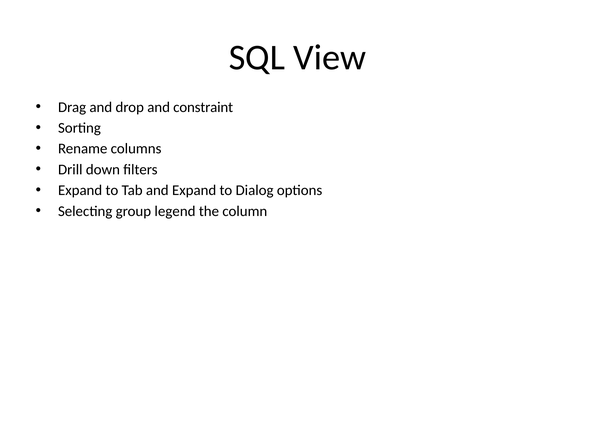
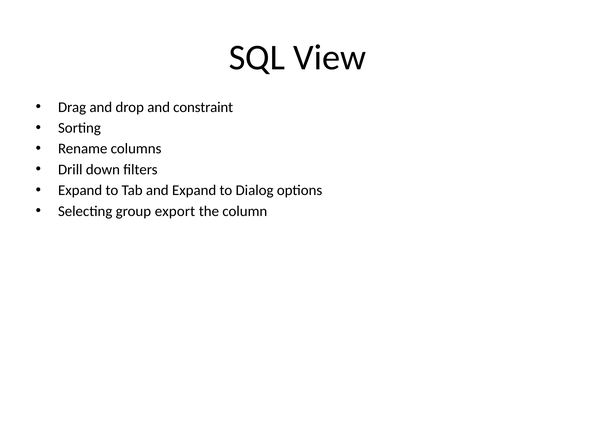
legend: legend -> export (175, 211)
